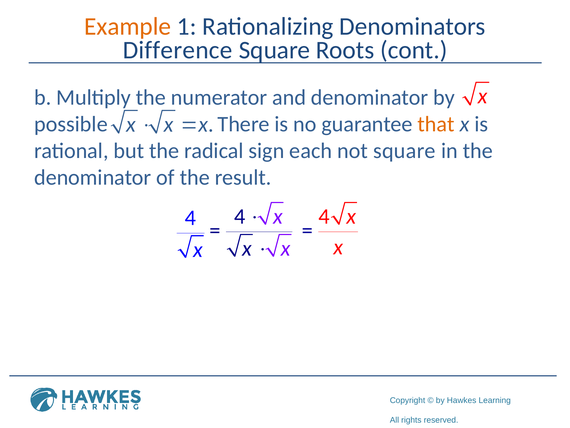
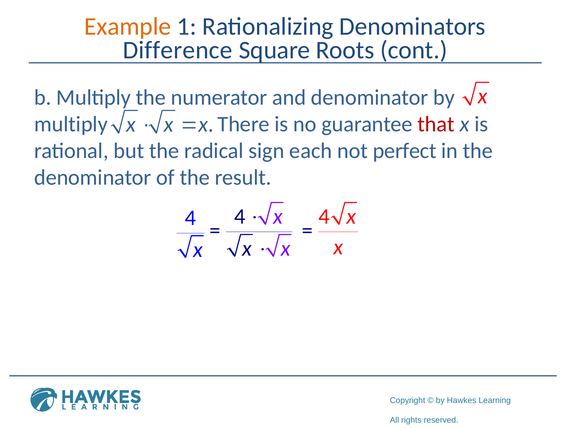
possible: possible -> multiply (71, 124)
that colour: orange -> red (436, 124)
not square: square -> perfect (405, 151)
